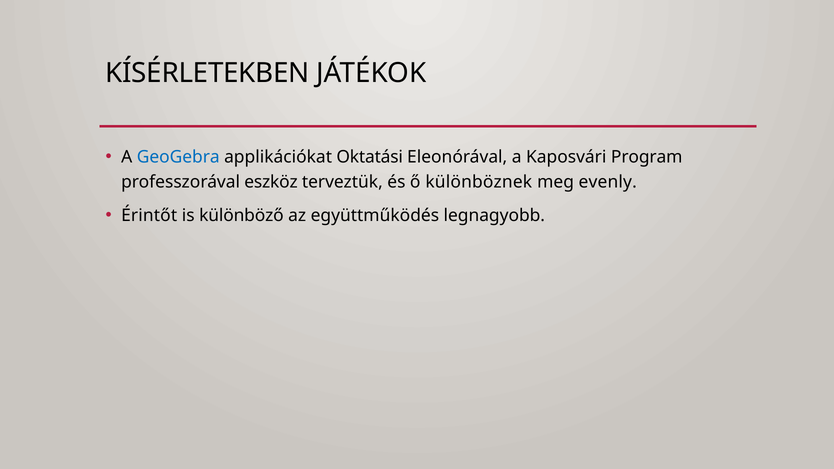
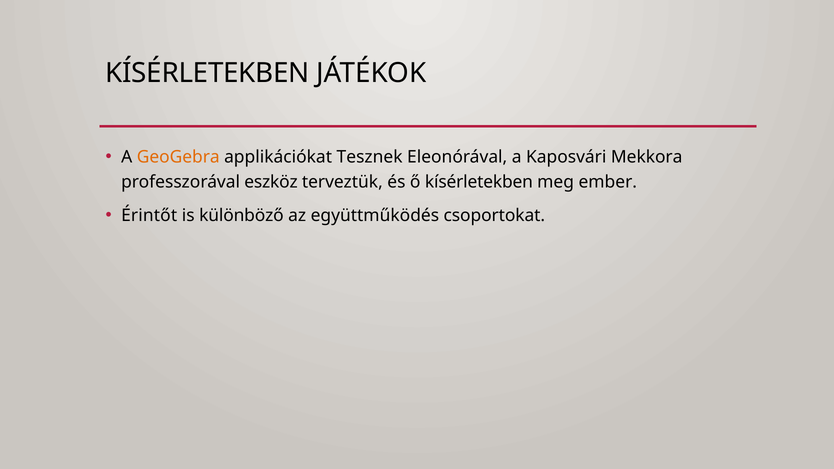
GeoGebra colour: blue -> orange (178, 157)
Oktatási: Oktatási -> Tesznek (370, 157)
Program: Program -> Mekkora (647, 157)
ő különböznek: különböznek -> kísérletekben (479, 182)
evenly: evenly -> ember (608, 182)
legnagyobb: legnagyobb -> csoportokat (494, 216)
